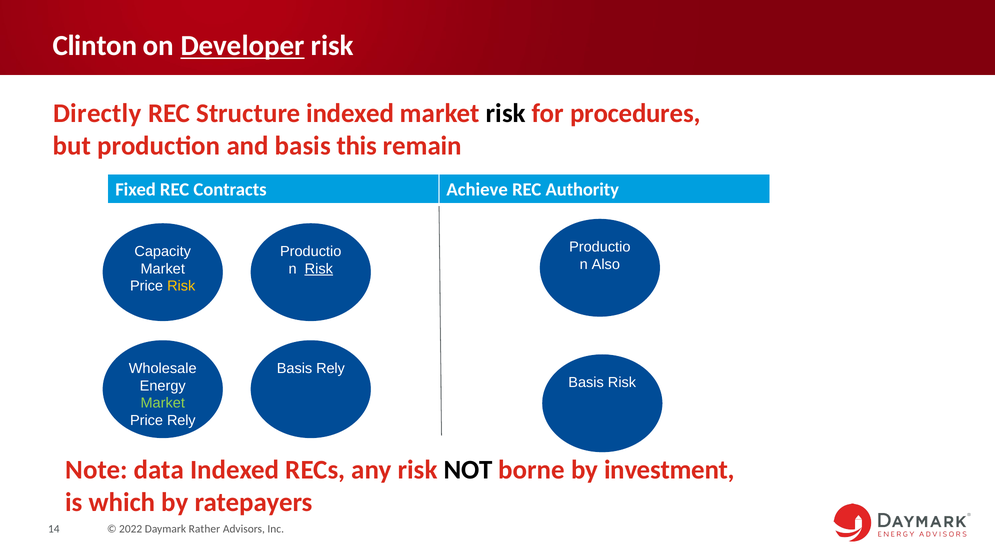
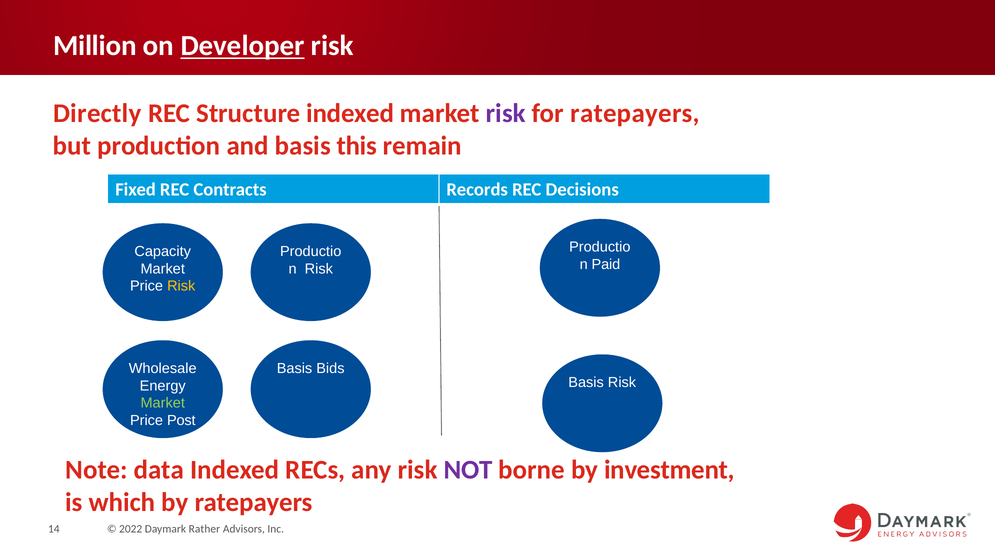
Clinton: Clinton -> Million (95, 46)
risk colour: black -> purple (506, 113)
for procedures: procedures -> ratepayers (635, 113)
Achieve: Achieve -> Records (477, 189)
Authority: Authority -> Decisions (582, 189)
Also: Also -> Paid (606, 264)
Risk underline: present -> none (319, 269)
Basis Rely: Rely -> Bids (330, 368)
Price Rely: Rely -> Post (181, 420)
NOT colour: black -> purple (468, 470)
